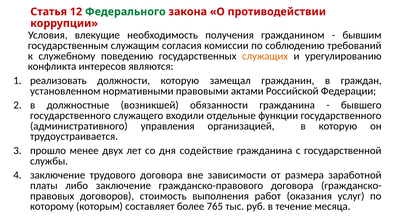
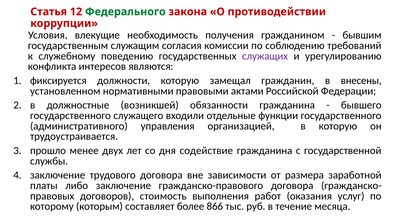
служащих colour: orange -> purple (265, 56)
реализовать: реализовать -> фиксируется (58, 81)
граждан: граждан -> внесены (361, 81)
765: 765 -> 866 (215, 207)
